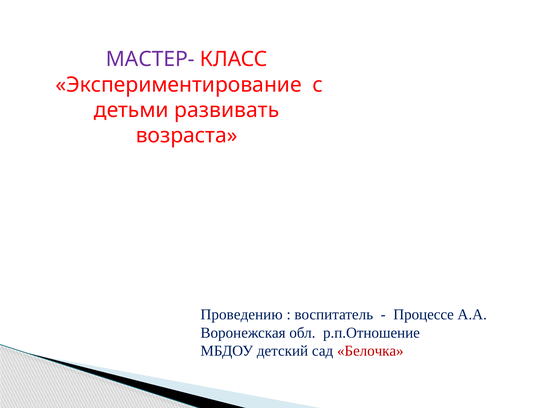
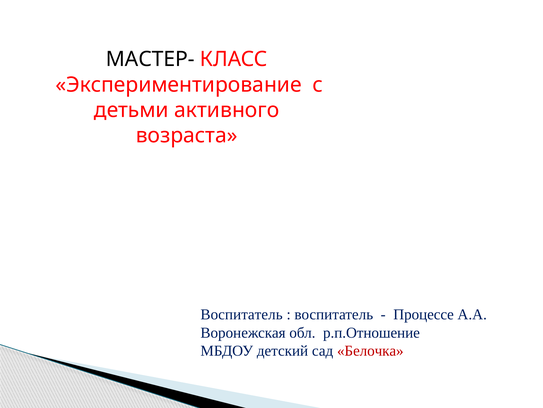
МАСТЕР- colour: purple -> black (150, 59)
развивать: развивать -> активного (227, 110)
Проведению: Проведению -> Воспитатель (242, 314)
